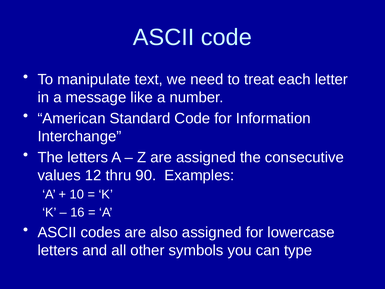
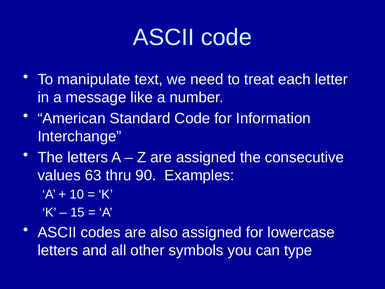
12: 12 -> 63 (93, 175)
16: 16 -> 15 (77, 212)
